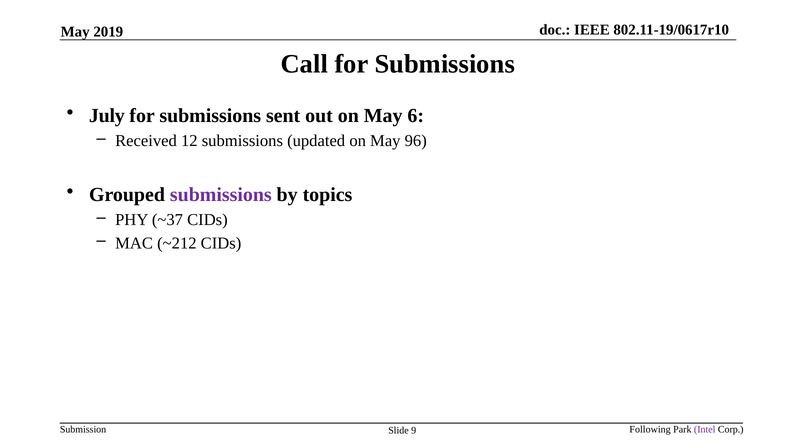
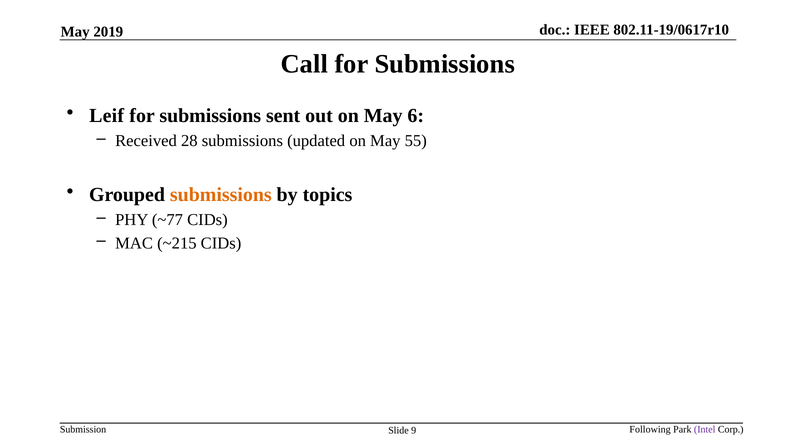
July: July -> Leif (107, 116)
12: 12 -> 28 (189, 141)
96: 96 -> 55 (416, 141)
submissions colour: purple -> orange (221, 195)
~37: ~37 -> ~77 (167, 220)
~212: ~212 -> ~215 (177, 243)
